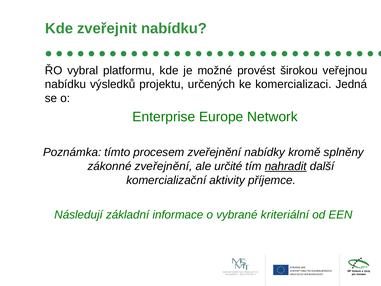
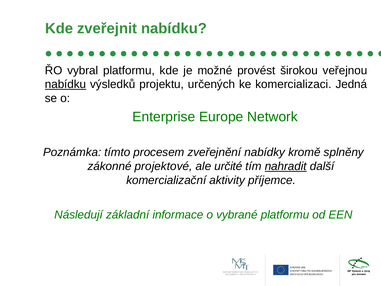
nabídku underline: none -> present (66, 84)
zákonné zveřejnění: zveřejnění -> projektové (164, 166)
vybrané kriteriální: kriteriální -> platformu (285, 214)
